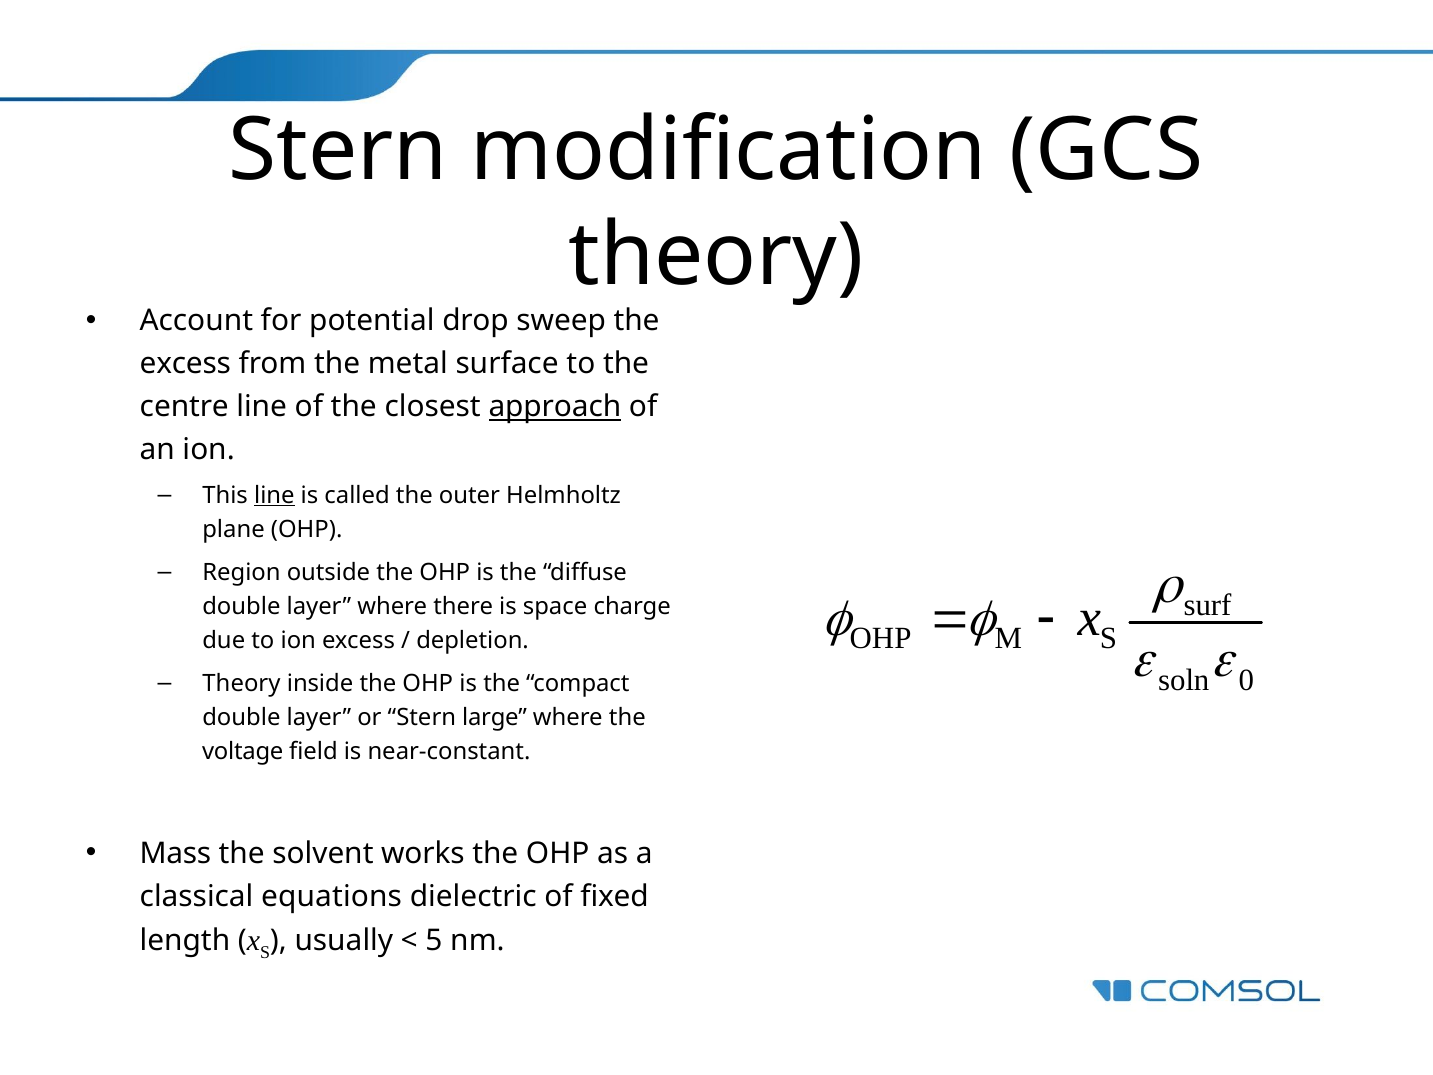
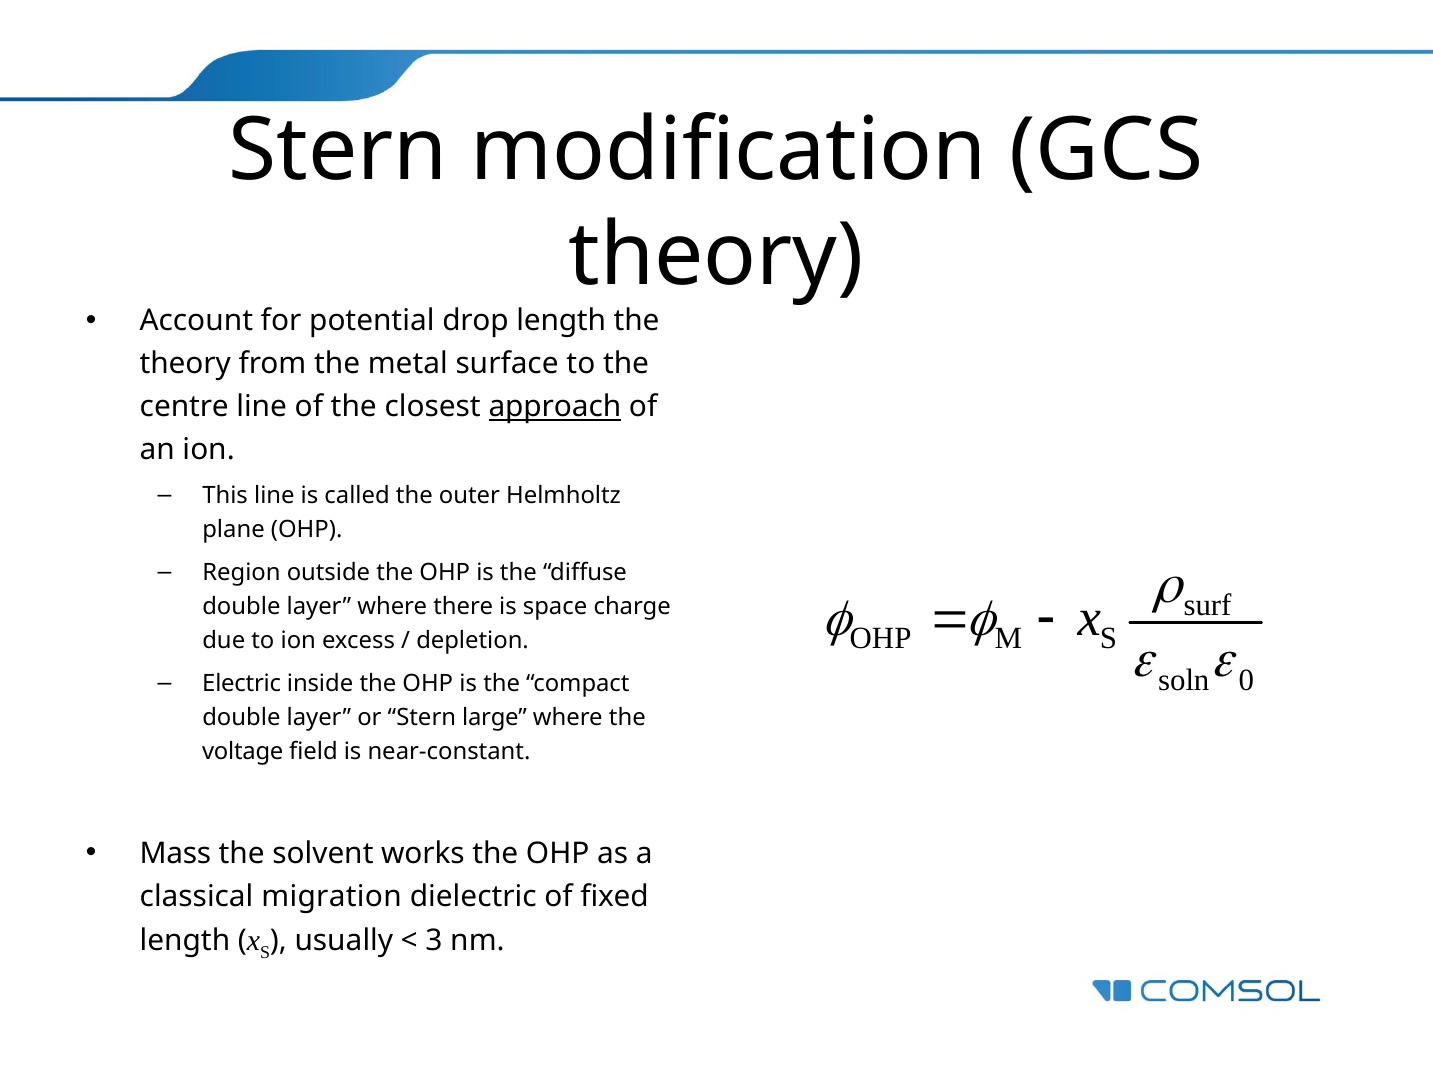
drop sweep: sweep -> length (561, 321)
excess: excess -> theory (185, 364)
line underline: present -> none (274, 495)
Theory: Theory -> Electric (242, 683)
equations: equations -> migration (332, 897)
5: 5 -> 3 (434, 941)
